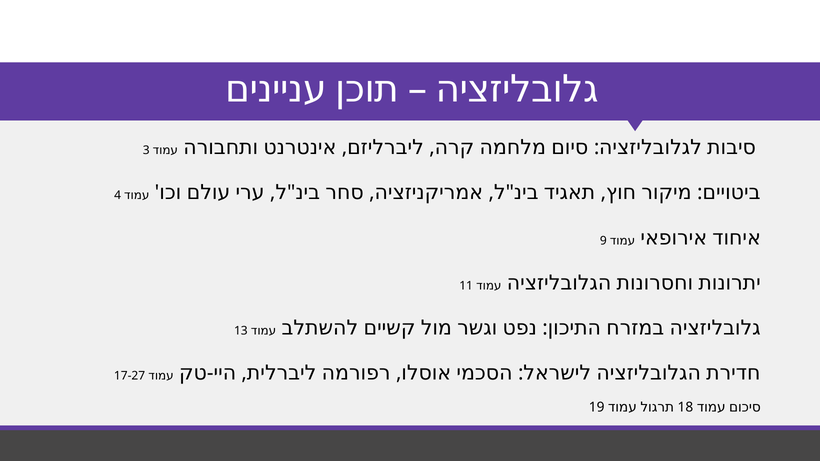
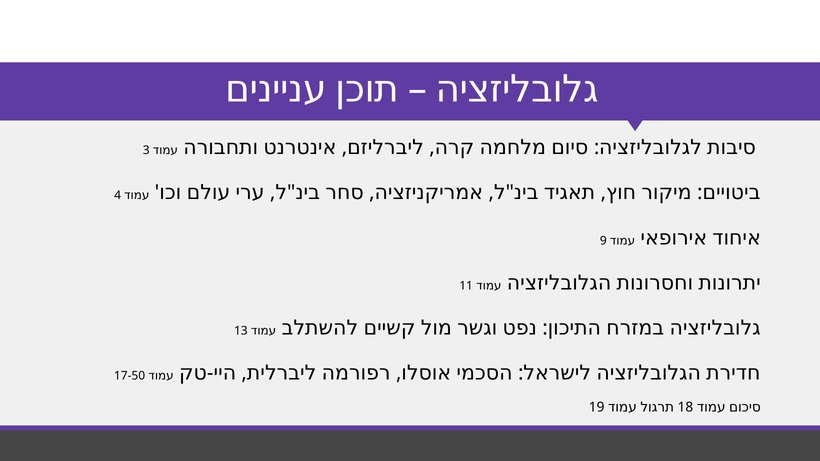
17-27: 17-27 -> 17-50 (130, 376)
